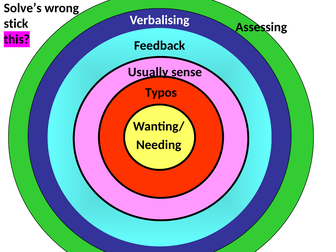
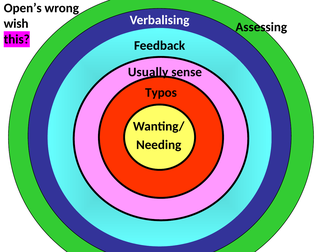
Solve’s: Solve’s -> Open’s (23, 8)
stick: stick -> wish (16, 24)
